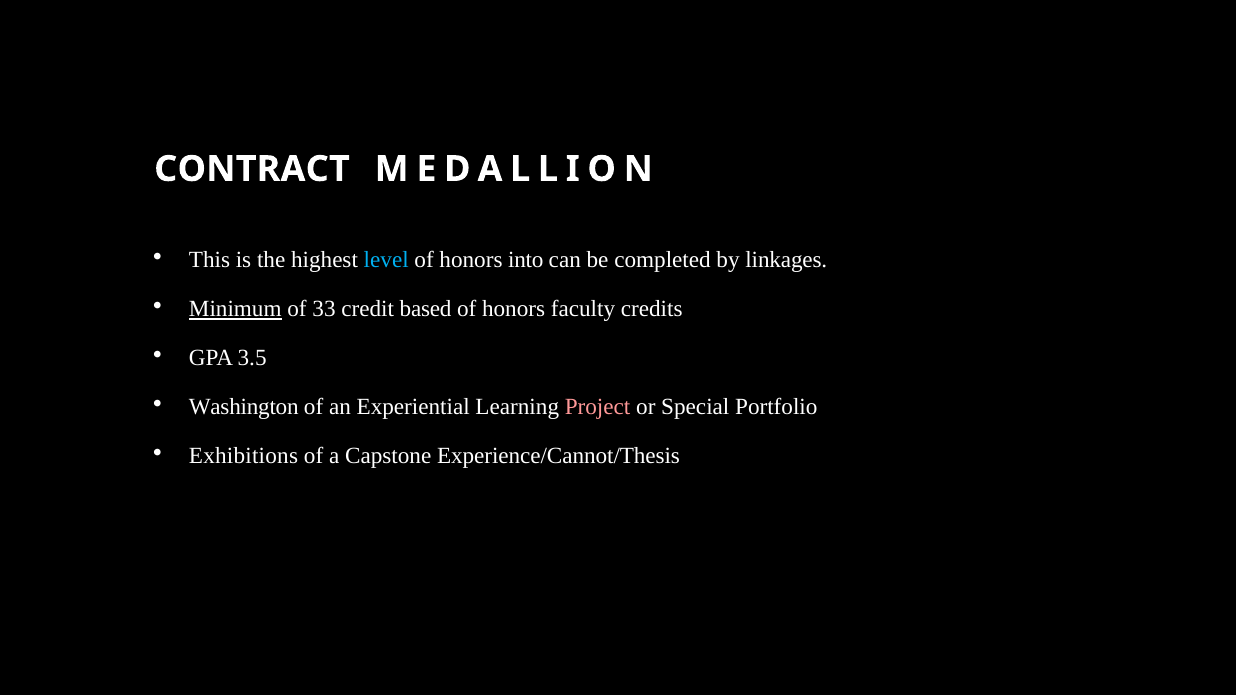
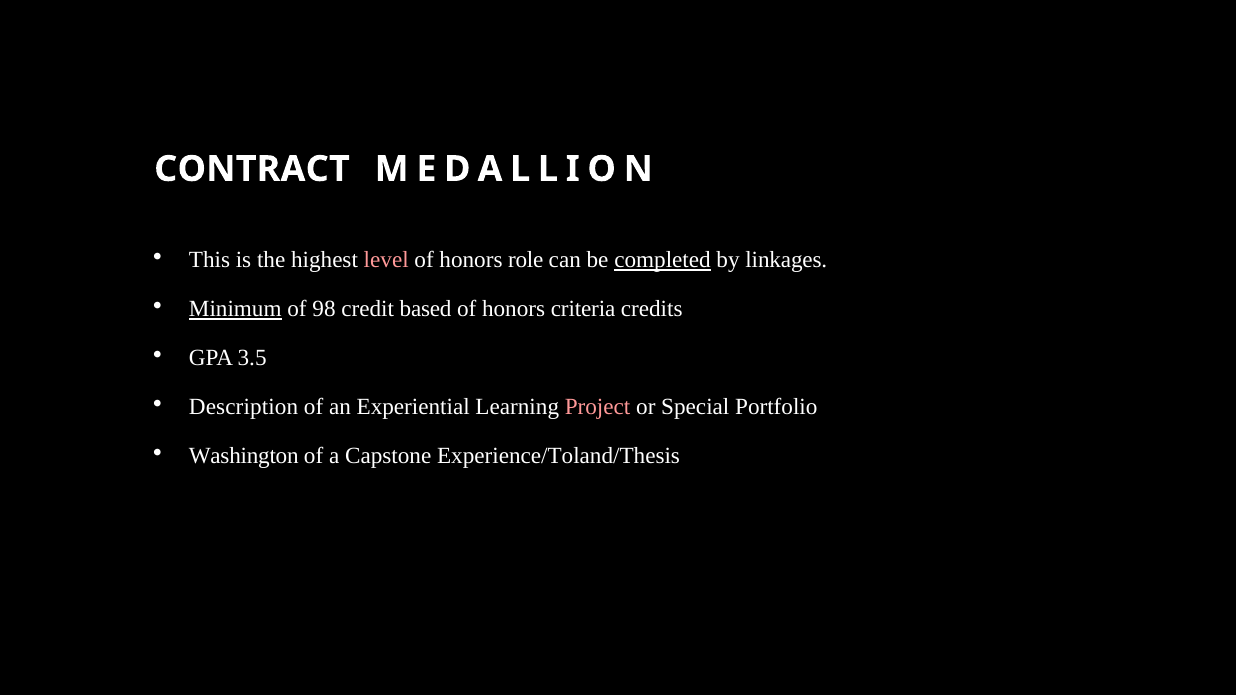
level colour: light blue -> pink (386, 260)
into: into -> role (526, 260)
completed underline: none -> present (663, 260)
33: 33 -> 98 (324, 309)
faculty: faculty -> criteria (583, 309)
Washington: Washington -> Description (244, 407)
Exhibitions: Exhibitions -> Washington (244, 456)
Experience/Cannot/Thesis: Experience/Cannot/Thesis -> Experience/Toland/Thesis (559, 456)
